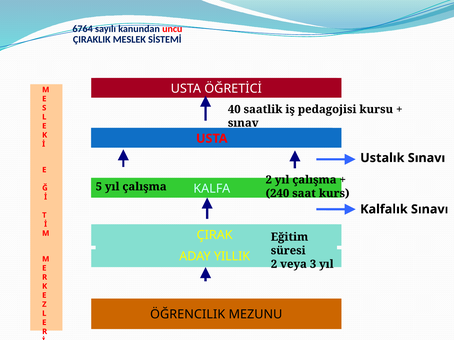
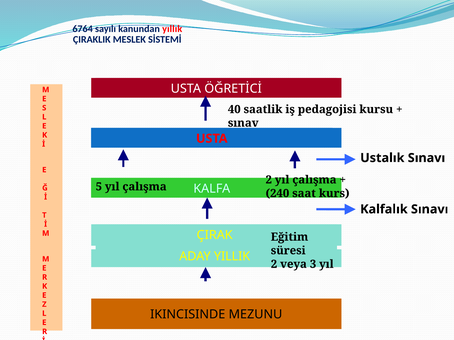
uncu: uncu -> yıllık (172, 29)
ÖĞRENCILIK: ÖĞRENCILIK -> IKINCISINDE (188, 315)
